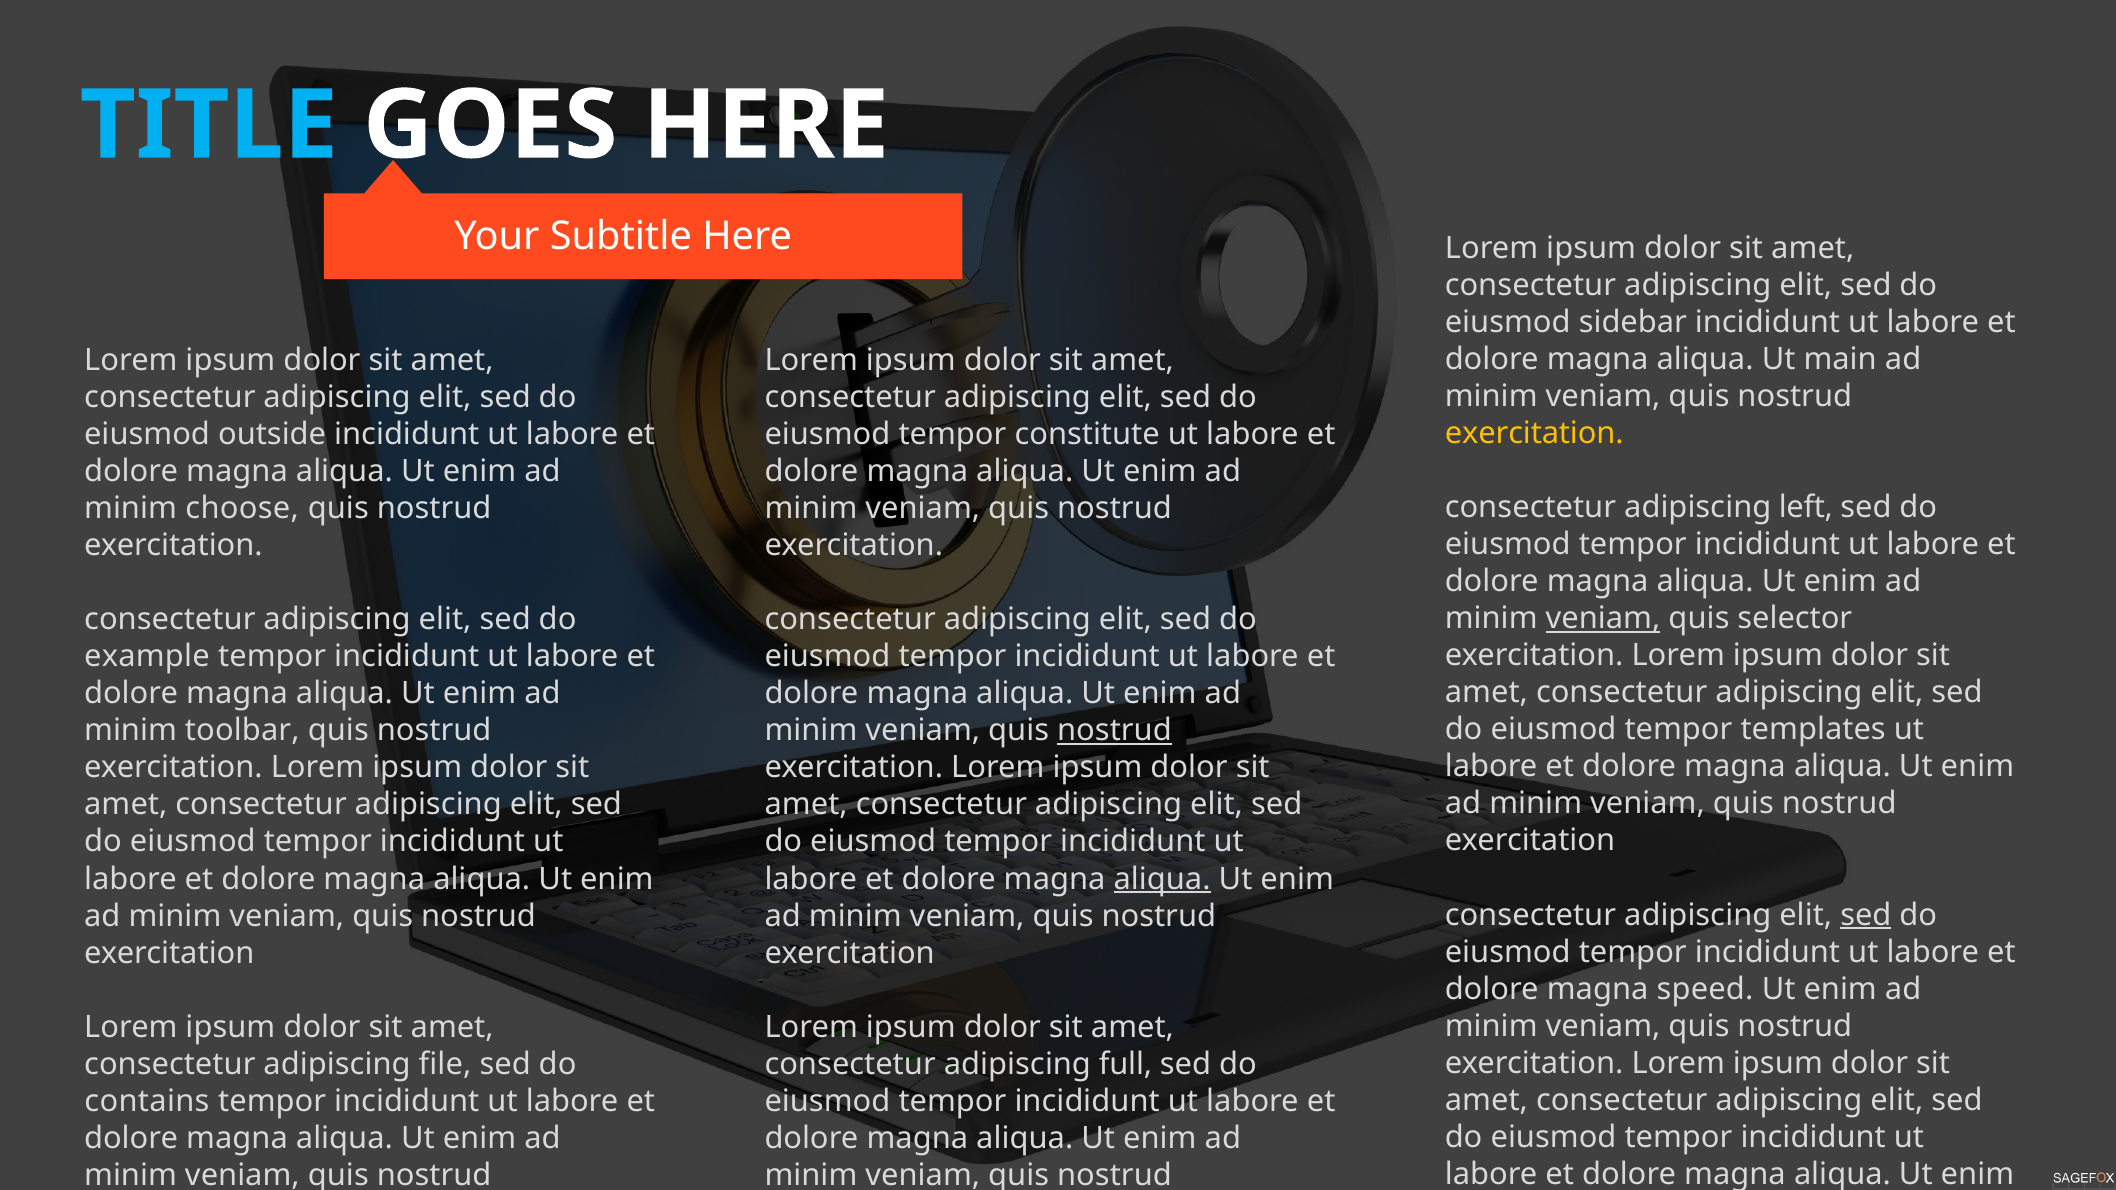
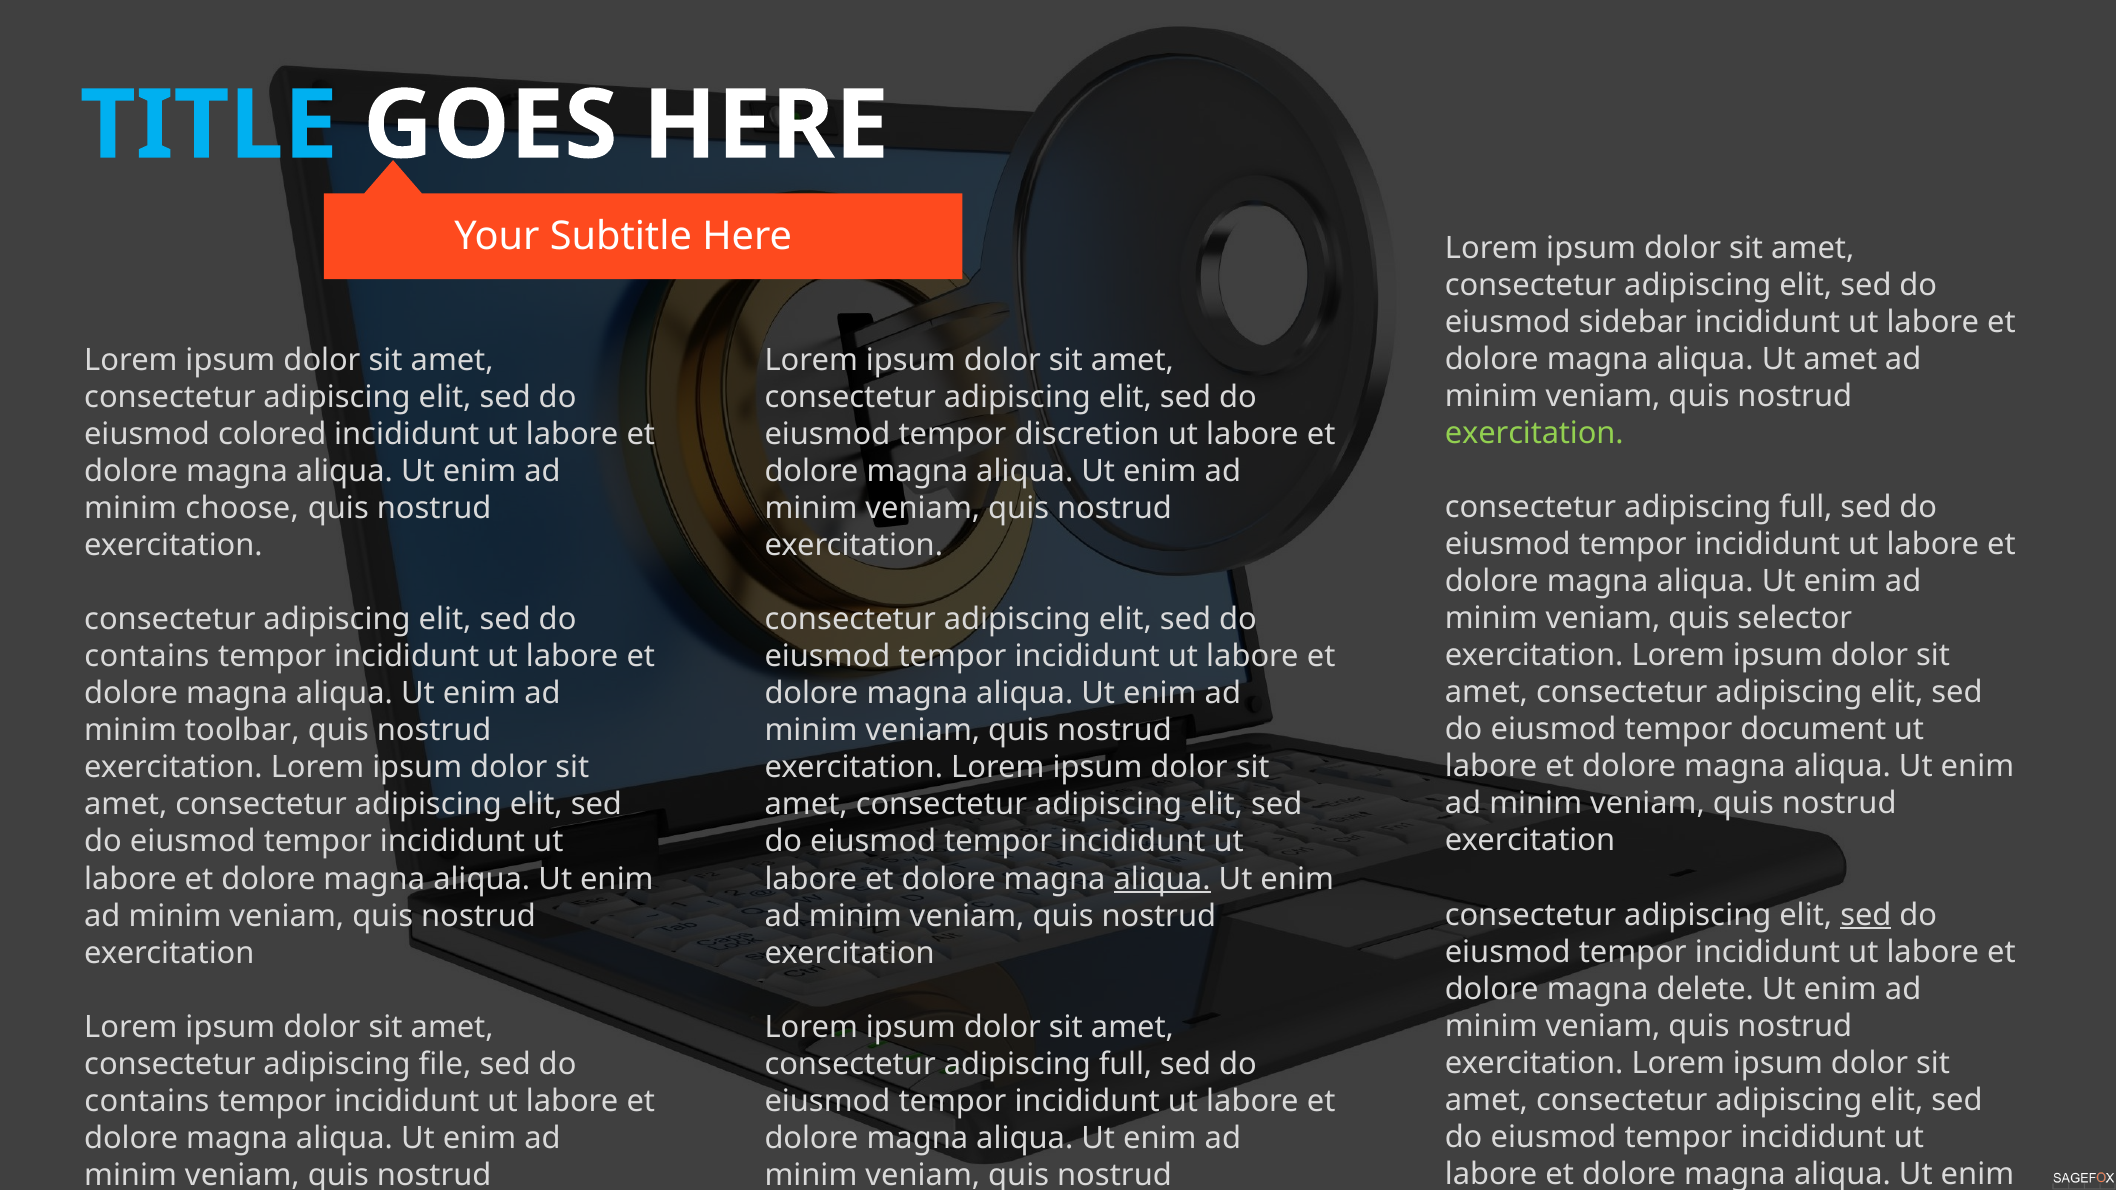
Ut main: main -> amet (1840, 359)
exercitation colour: yellow -> light green (1534, 433)
outside: outside -> colored (272, 434)
constitute: constitute -> discretion (1087, 434)
left: left -> full (1806, 507)
veniam underline: present -> none (1603, 619)
example: example -> contains (147, 657)
templates: templates -> document (1813, 730)
nostrud underline: present -> none (1114, 731)
speed: speed -> delete (1705, 989)
